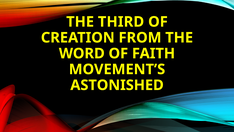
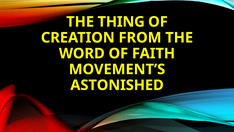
THIRD: THIRD -> THING (121, 22)
